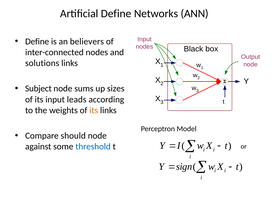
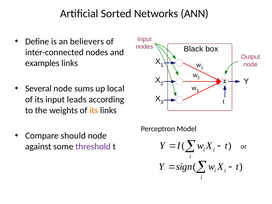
Artificial Define: Define -> Sorted (116, 13)
solutions: solutions -> examples (42, 63)
Subject: Subject -> Several (38, 89)
sizes: sizes -> local (116, 89)
threshold colour: blue -> purple (93, 147)
